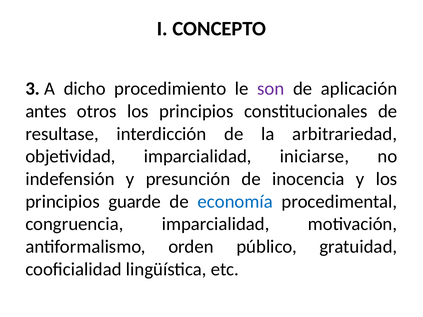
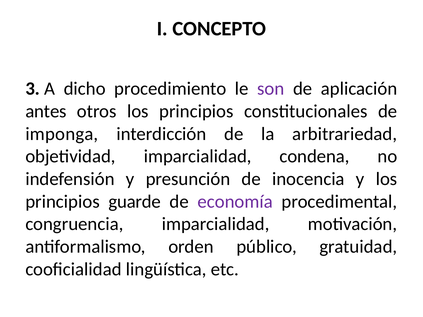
resultase: resultase -> imponga (62, 134)
iniciarse: iniciarse -> condena (315, 157)
economía colour: blue -> purple (235, 202)
